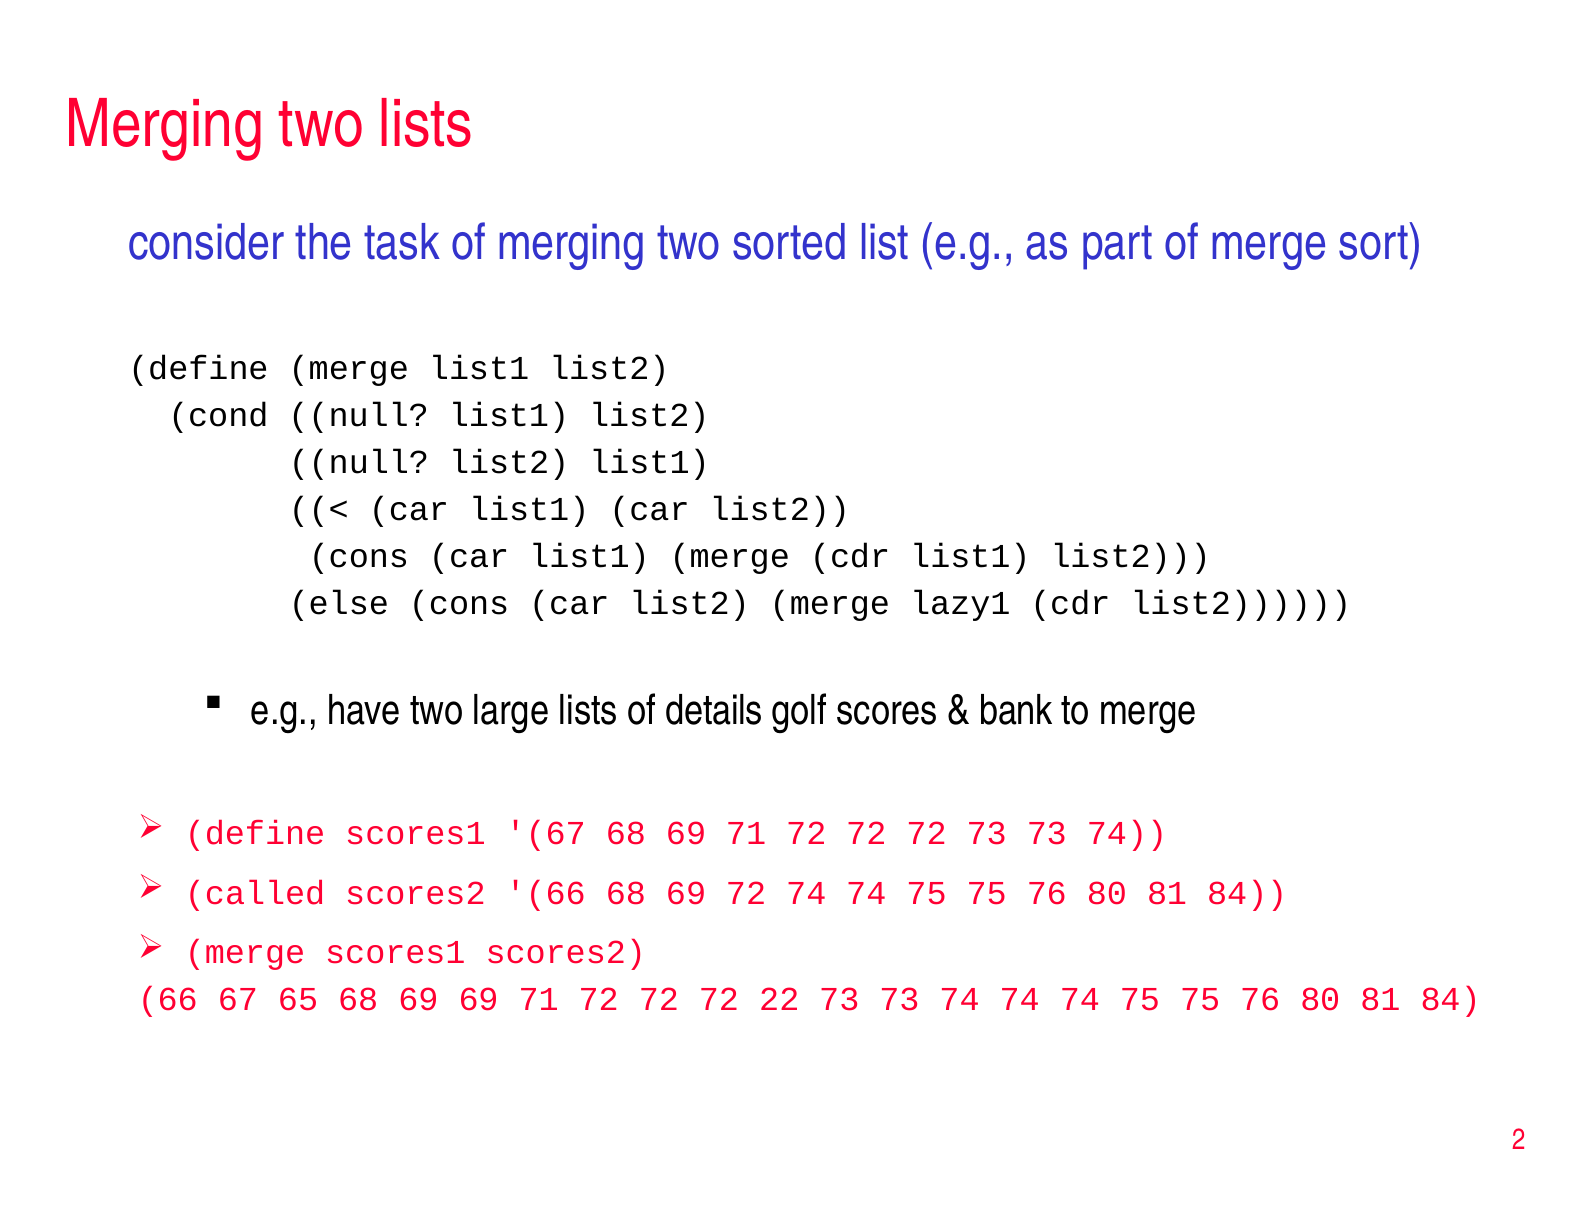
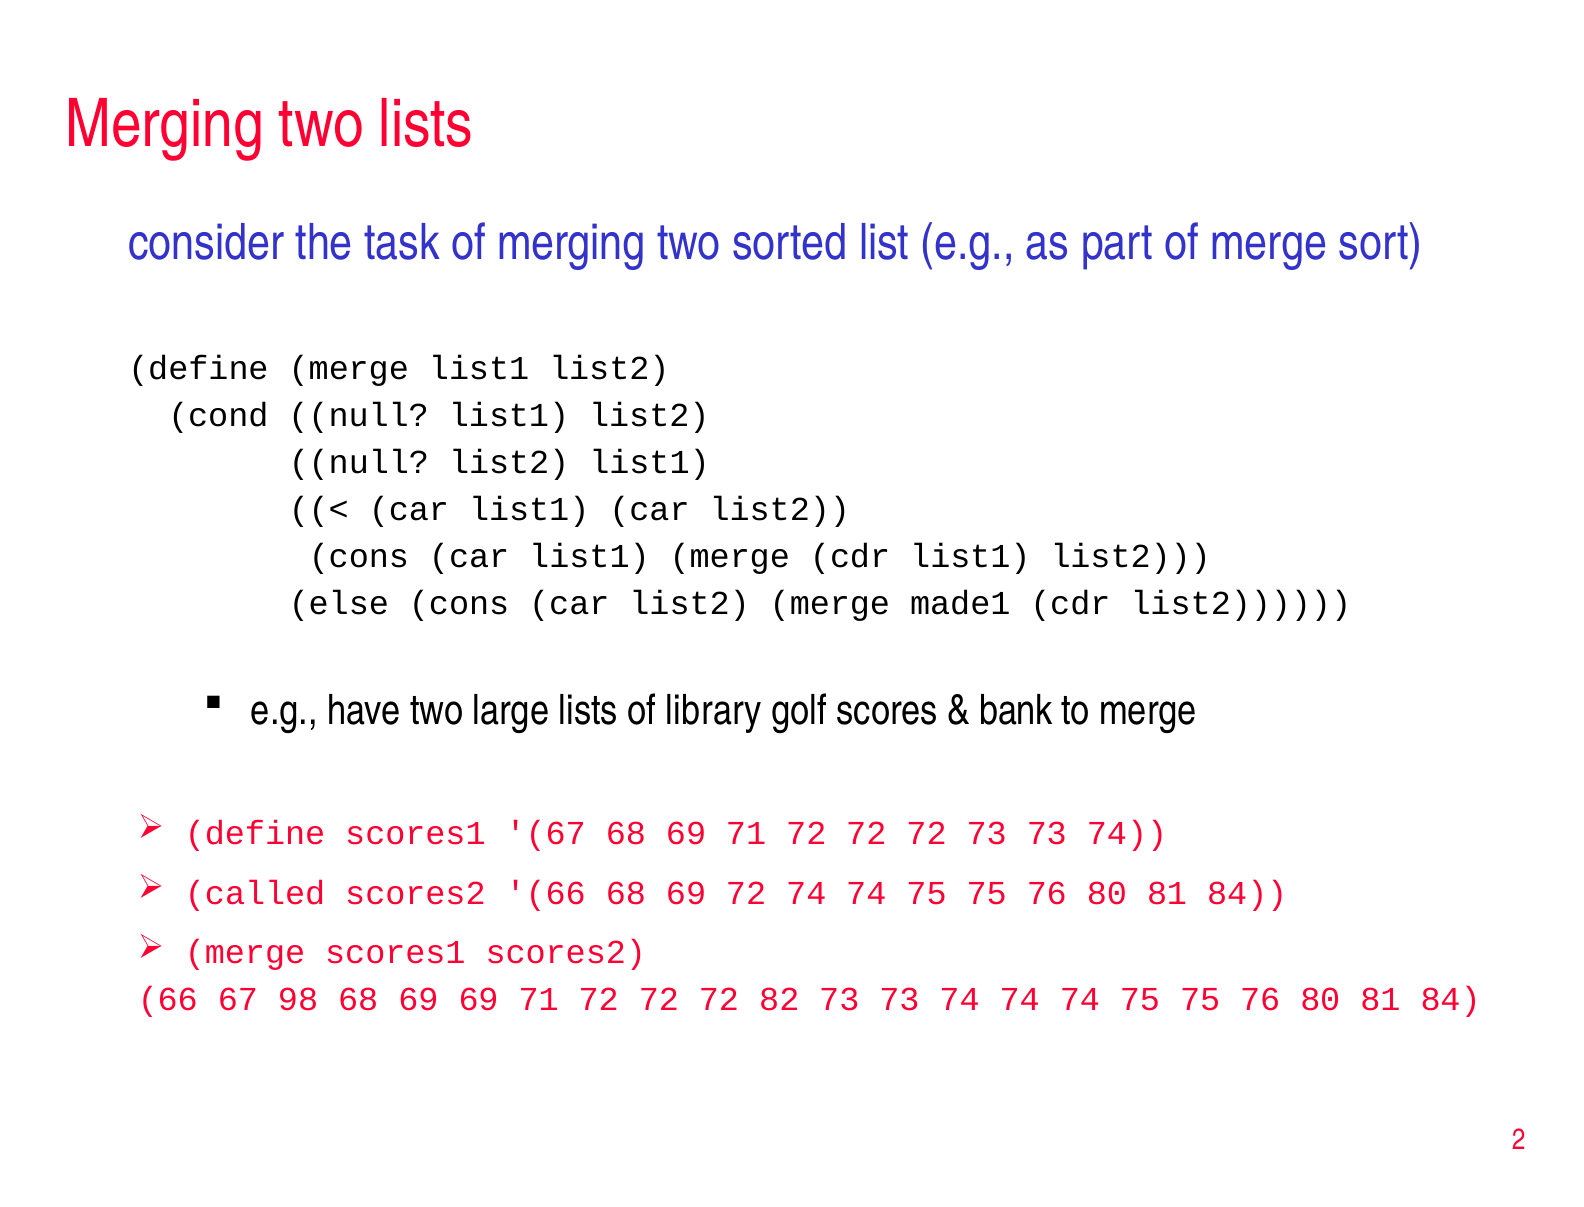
lazy1: lazy1 -> made1 (960, 603)
details: details -> library (714, 710)
65: 65 -> 98 (298, 1000)
22: 22 -> 82 (779, 1000)
